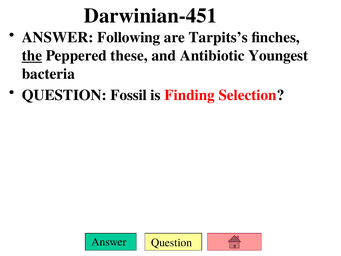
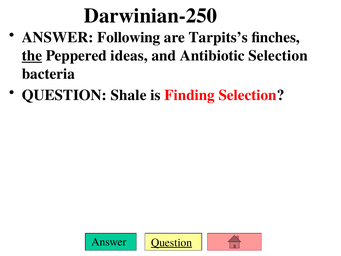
Darwinian-451: Darwinian-451 -> Darwinian-250 (151, 16)
these: these -> ideas (129, 56)
Antibiotic Youngest: Youngest -> Selection (278, 56)
Fossil: Fossil -> Shale (129, 95)
Question underline: none -> present (172, 242)
